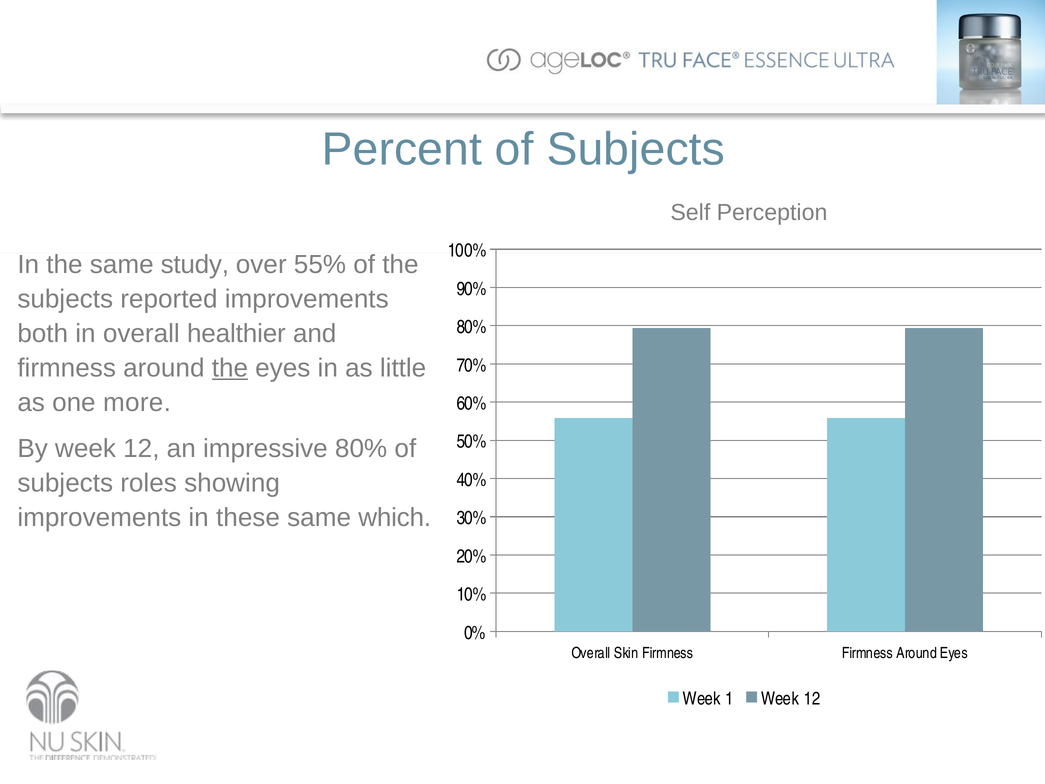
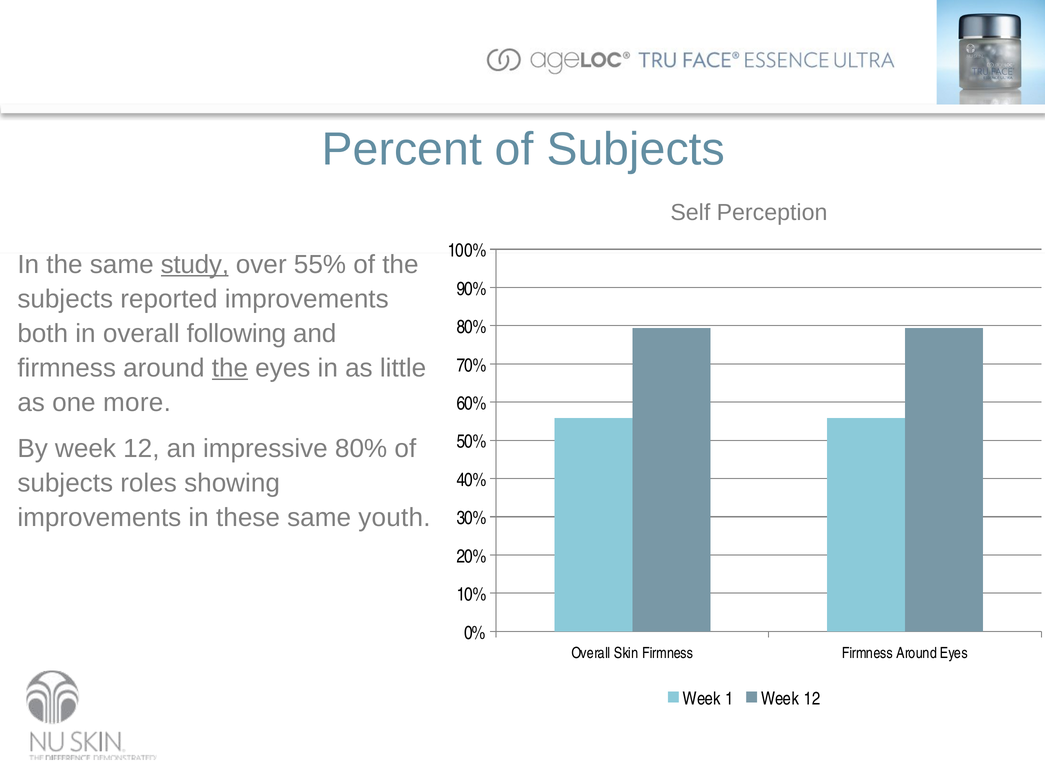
study underline: none -> present (195, 264)
healthier: healthier -> following (236, 333)
which: which -> youth (394, 517)
